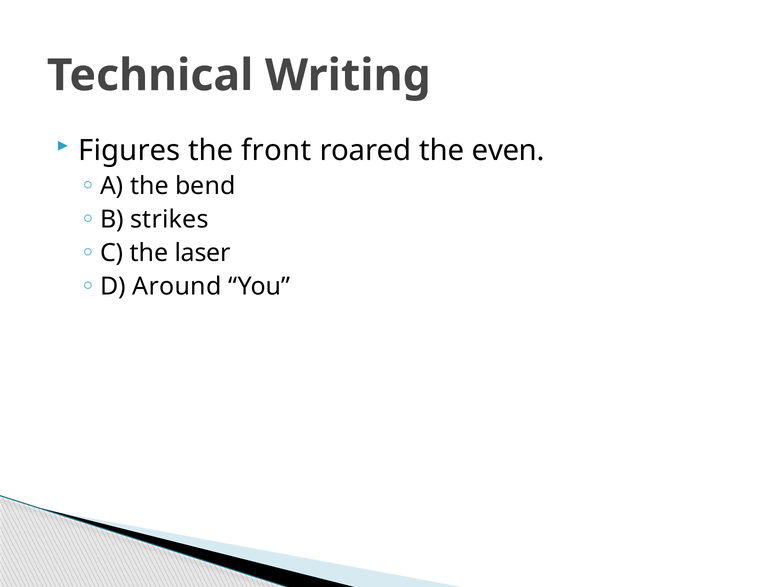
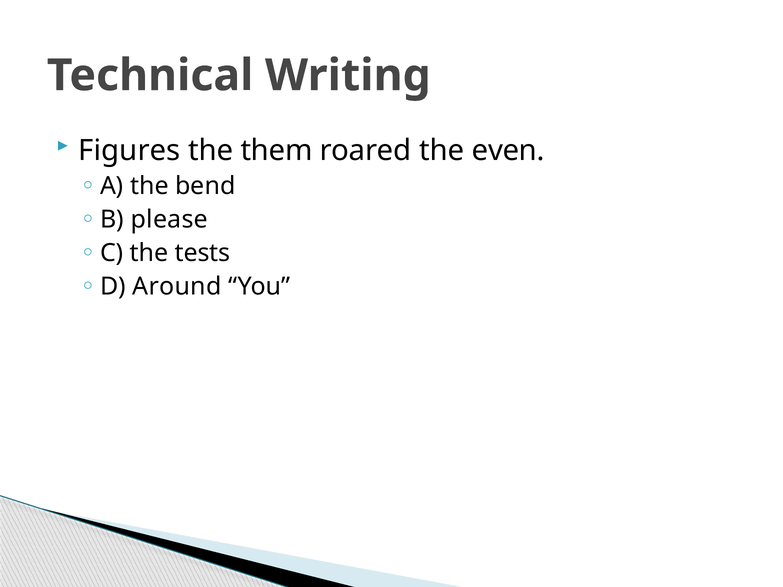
front: front -> them (277, 150)
strikes: strikes -> please (169, 220)
laser: laser -> tests (203, 253)
